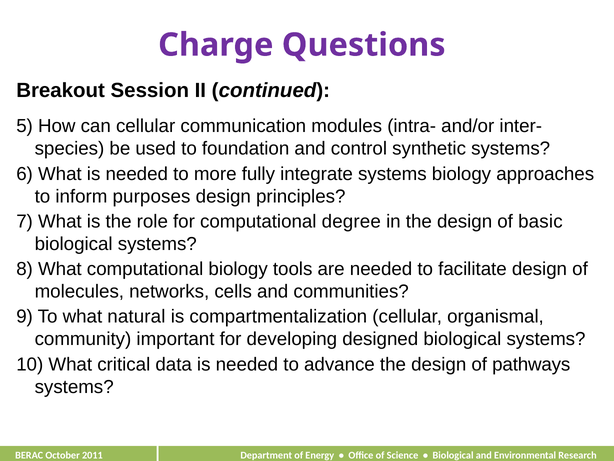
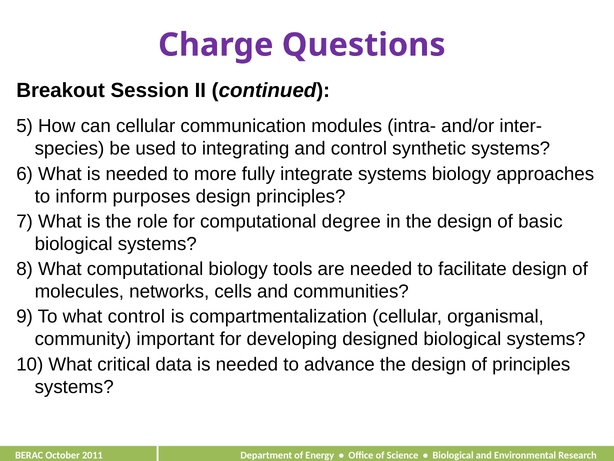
foundation: foundation -> integrating (246, 149)
what natural: natural -> control (136, 316)
of pathways: pathways -> principles (531, 364)
